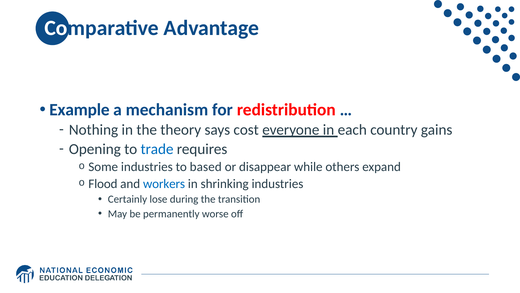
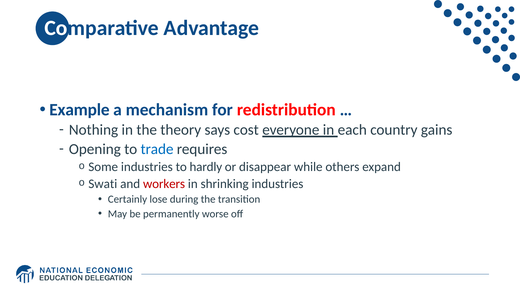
based: based -> hardly (206, 167)
Flood: Flood -> Swati (103, 183)
workers colour: blue -> red (164, 183)
